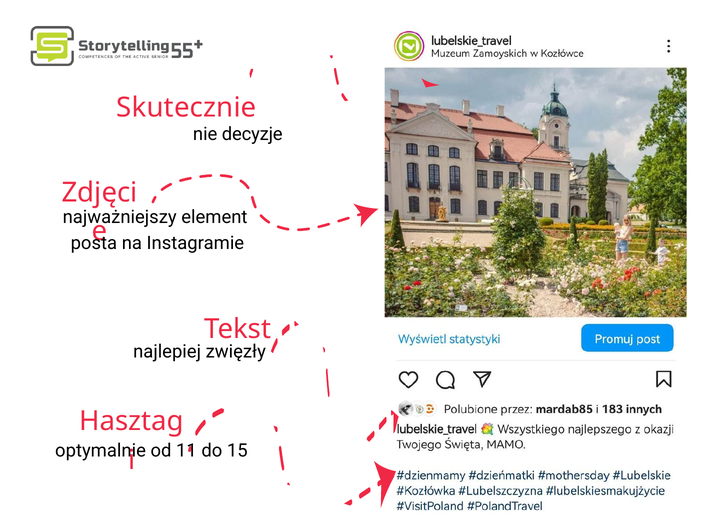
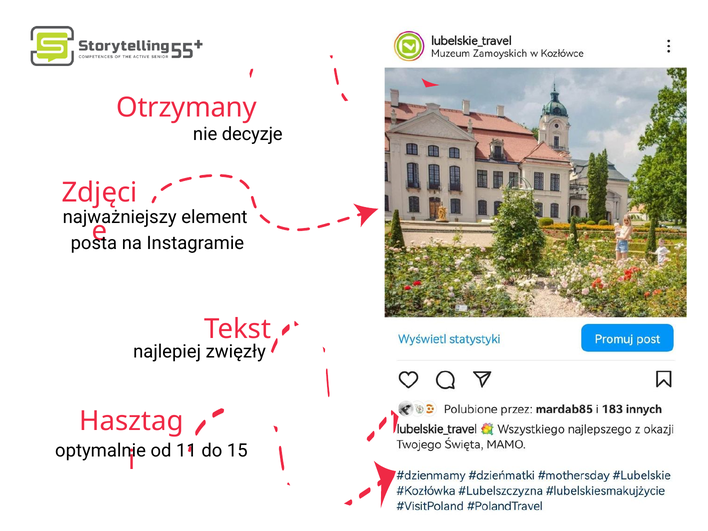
Skutecznie: Skutecznie -> Otrzymany (187, 107)
